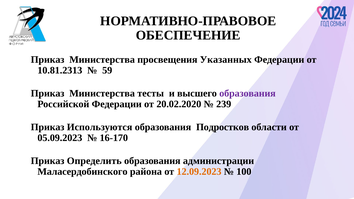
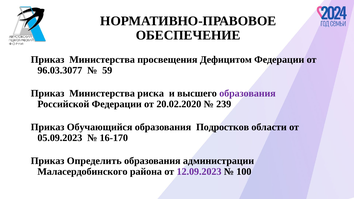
Указанных: Указанных -> Дефицитом (226, 60)
10.81.2313: 10.81.2313 -> 96.03.3077 (60, 70)
тесты: тесты -> риска (151, 93)
Используются: Используются -> Обучающийся (100, 127)
12.09.2023 colour: orange -> purple (199, 172)
